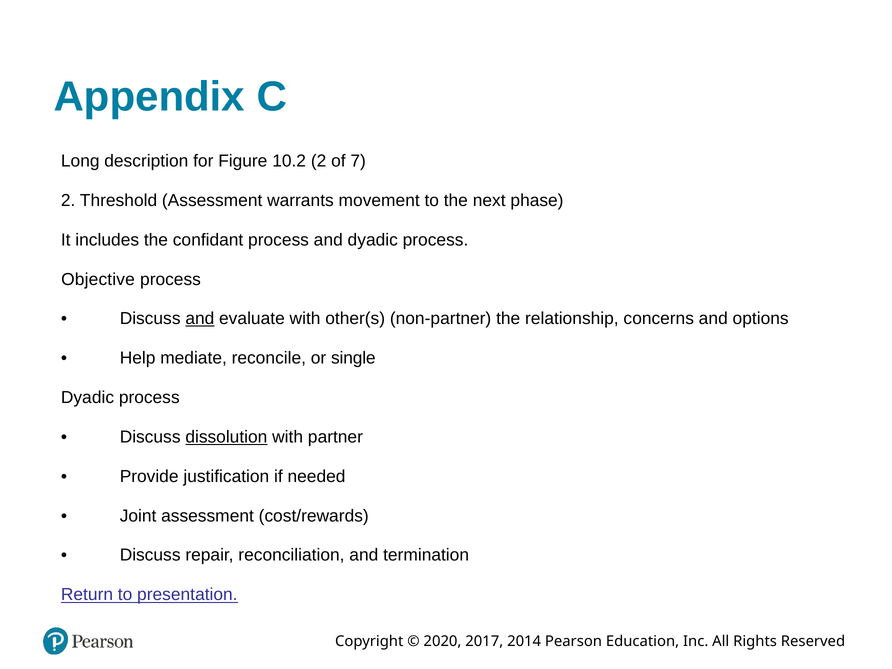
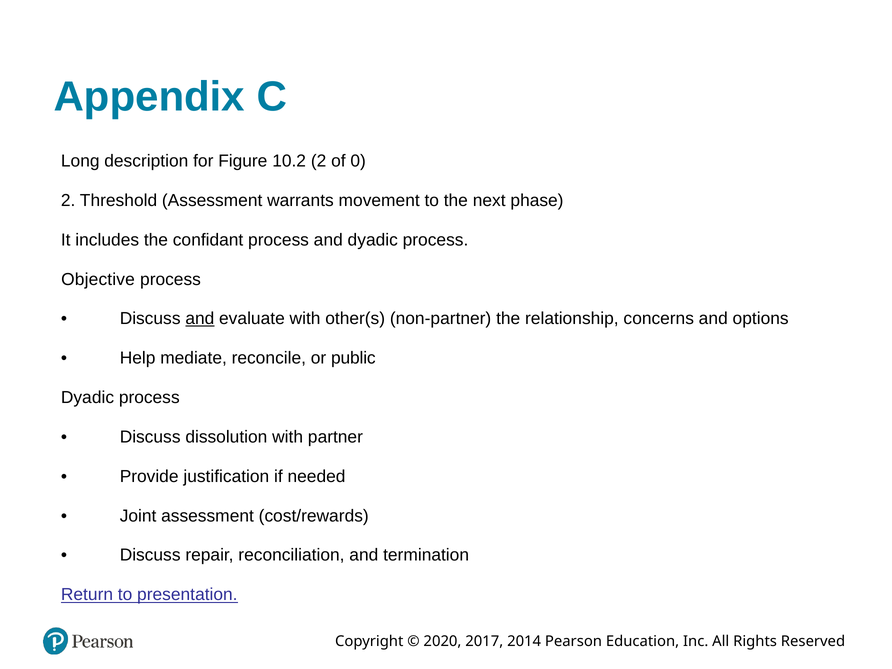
7: 7 -> 0 (358, 161)
single: single -> public (353, 358)
dissolution underline: present -> none (226, 437)
